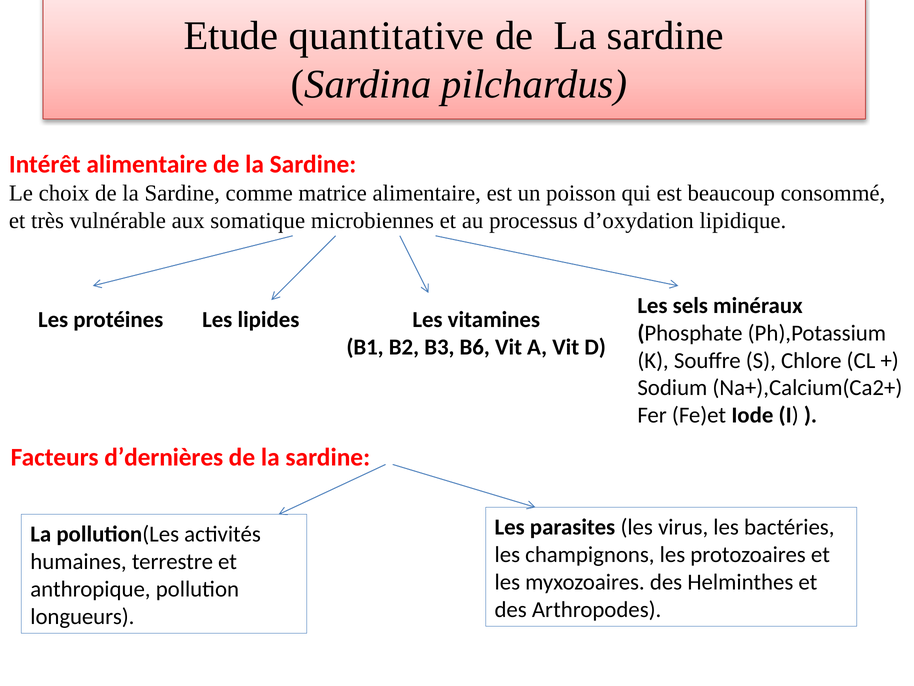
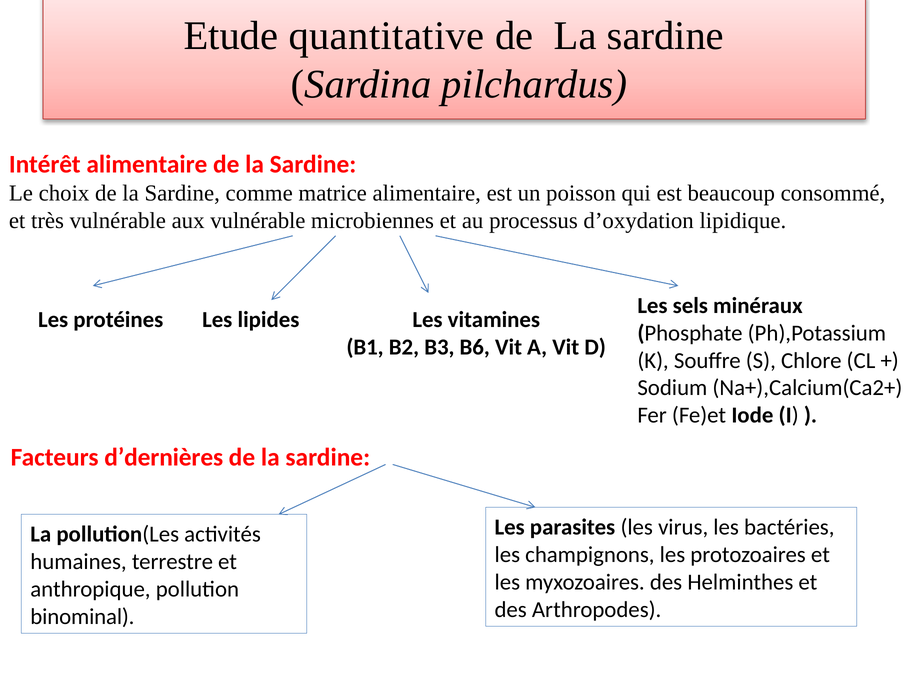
aux somatique: somatique -> vulnérable (258, 221)
longueurs: longueurs -> binominal (82, 616)
